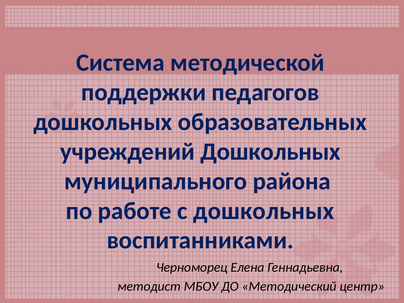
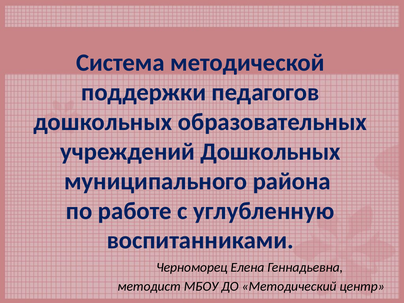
с дошкольных: дошкольных -> углубленную (264, 211)
